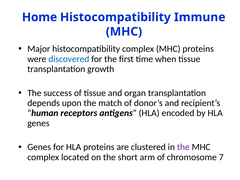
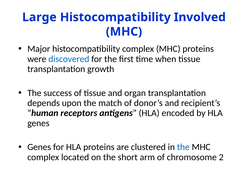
Home: Home -> Large (39, 17)
Immune: Immune -> Involved (200, 17)
the colour: purple -> blue (183, 147)
7: 7 -> 2 (221, 157)
